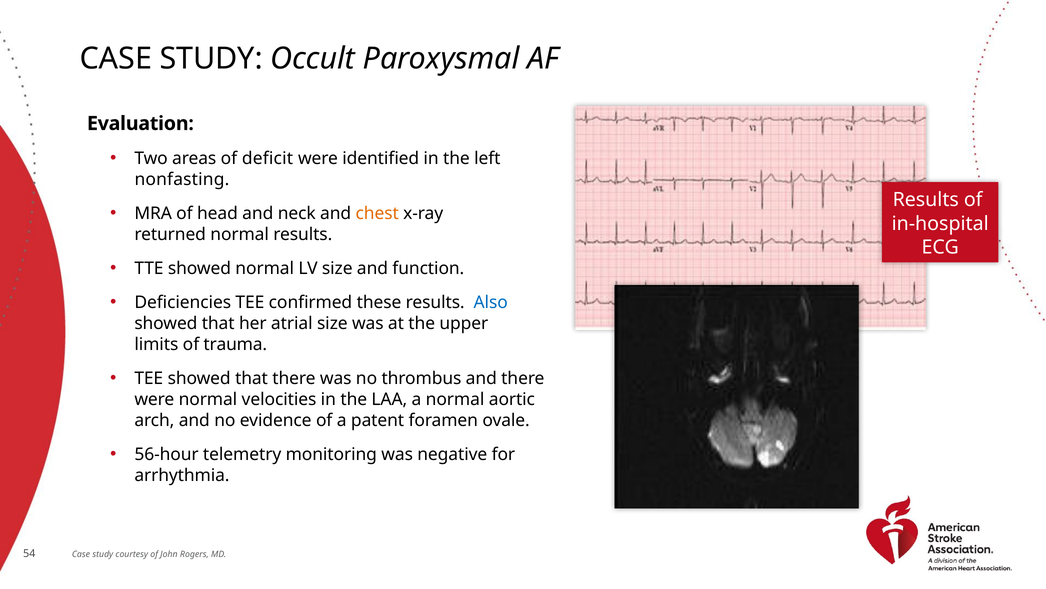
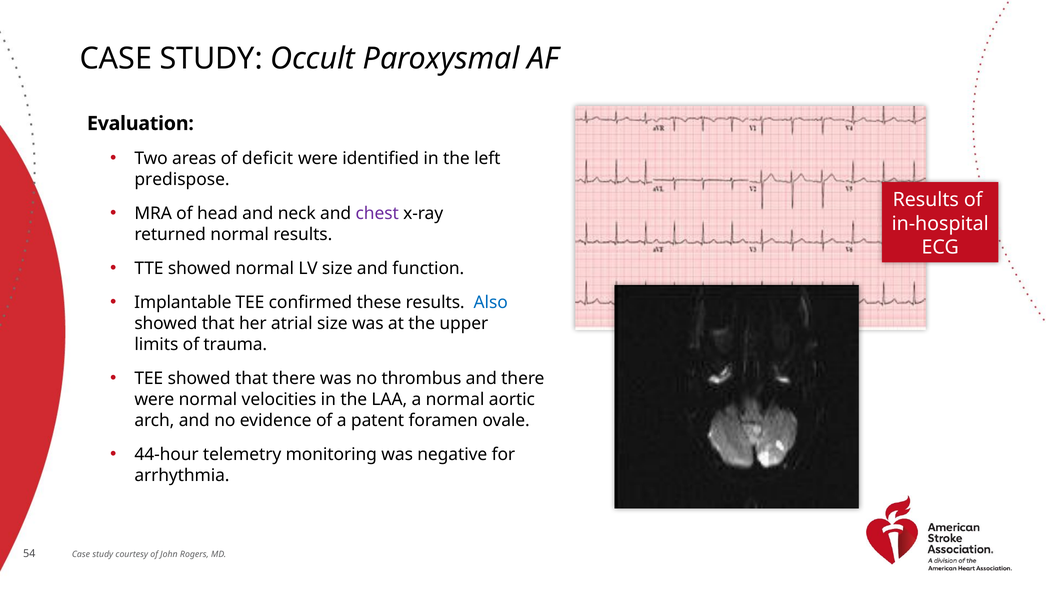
nonfasting: nonfasting -> predispose (182, 179)
chest colour: orange -> purple (377, 213)
Deficiencies: Deficiencies -> Implantable (183, 302)
56-hour: 56-hour -> 44-hour (167, 454)
